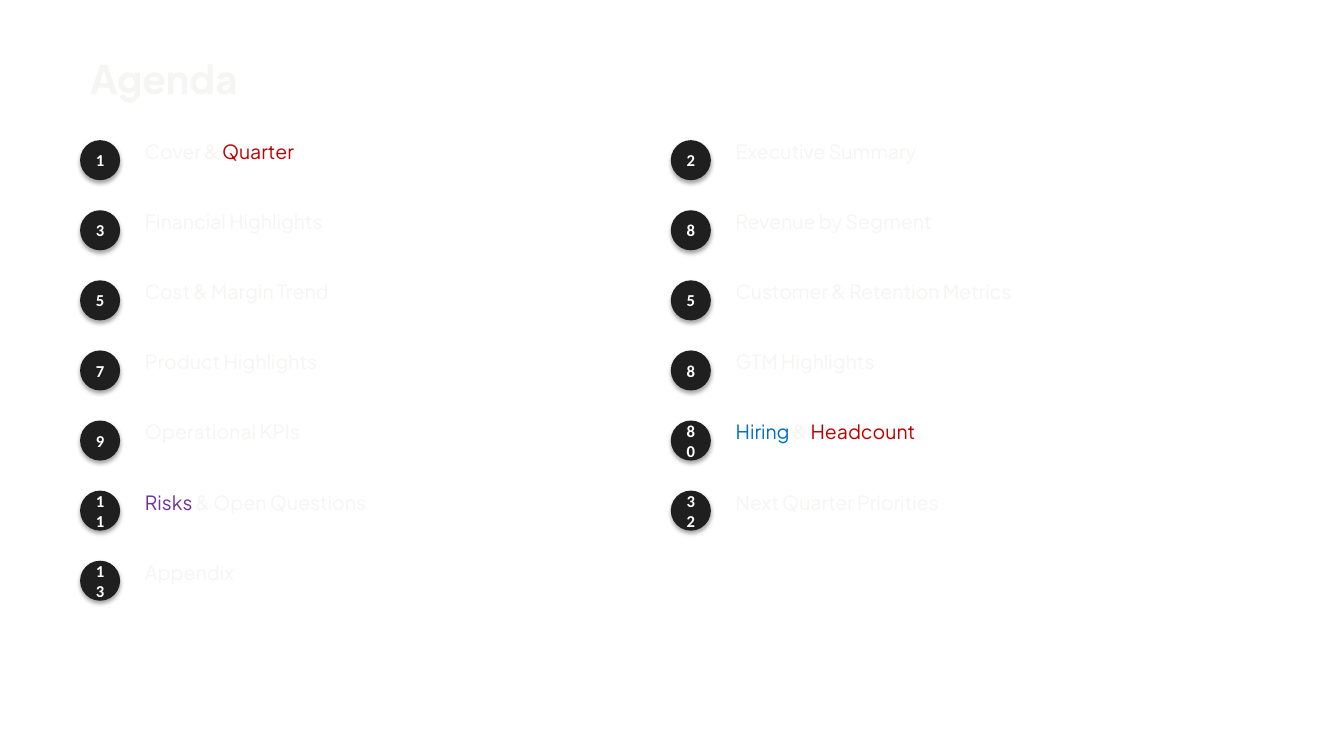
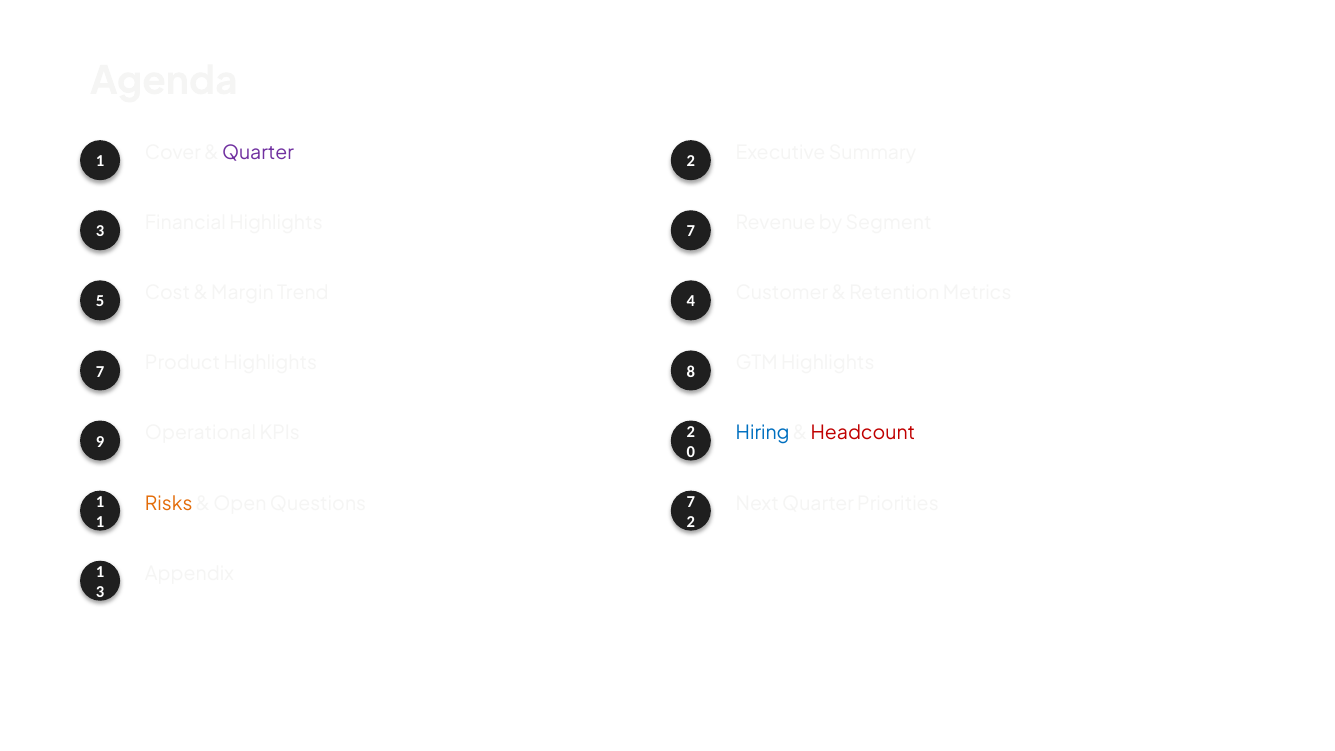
Quarter colour: red -> purple (258, 153)
Financial Highlights 8: 8 -> 7 (691, 231)
Trend 5: 5 -> 4 (691, 301)
KPIs 8: 8 -> 2 (691, 432)
Risks colour: purple -> orange (169, 504)
Questions 3: 3 -> 7 (691, 502)
